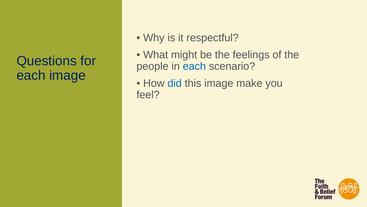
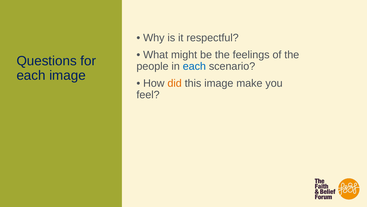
did colour: blue -> orange (175, 83)
